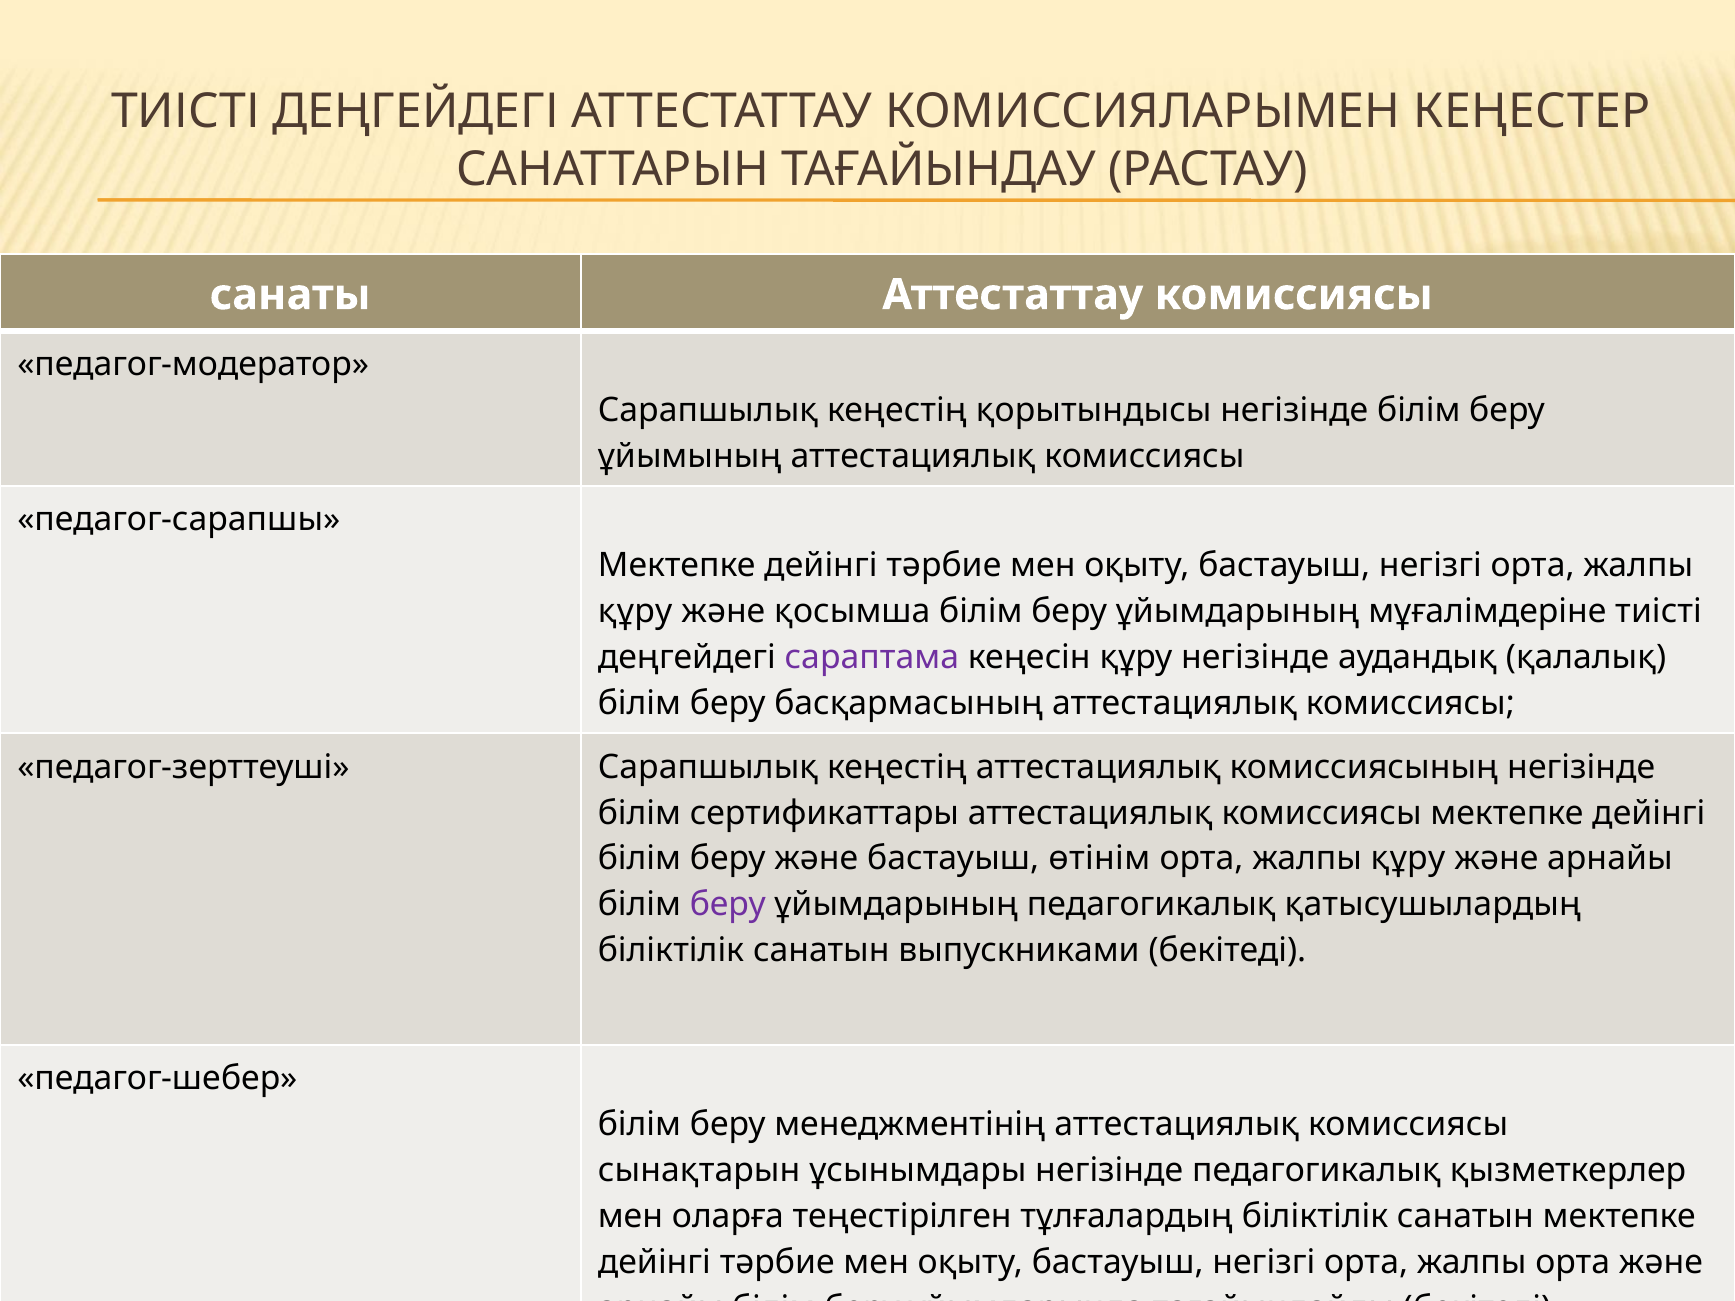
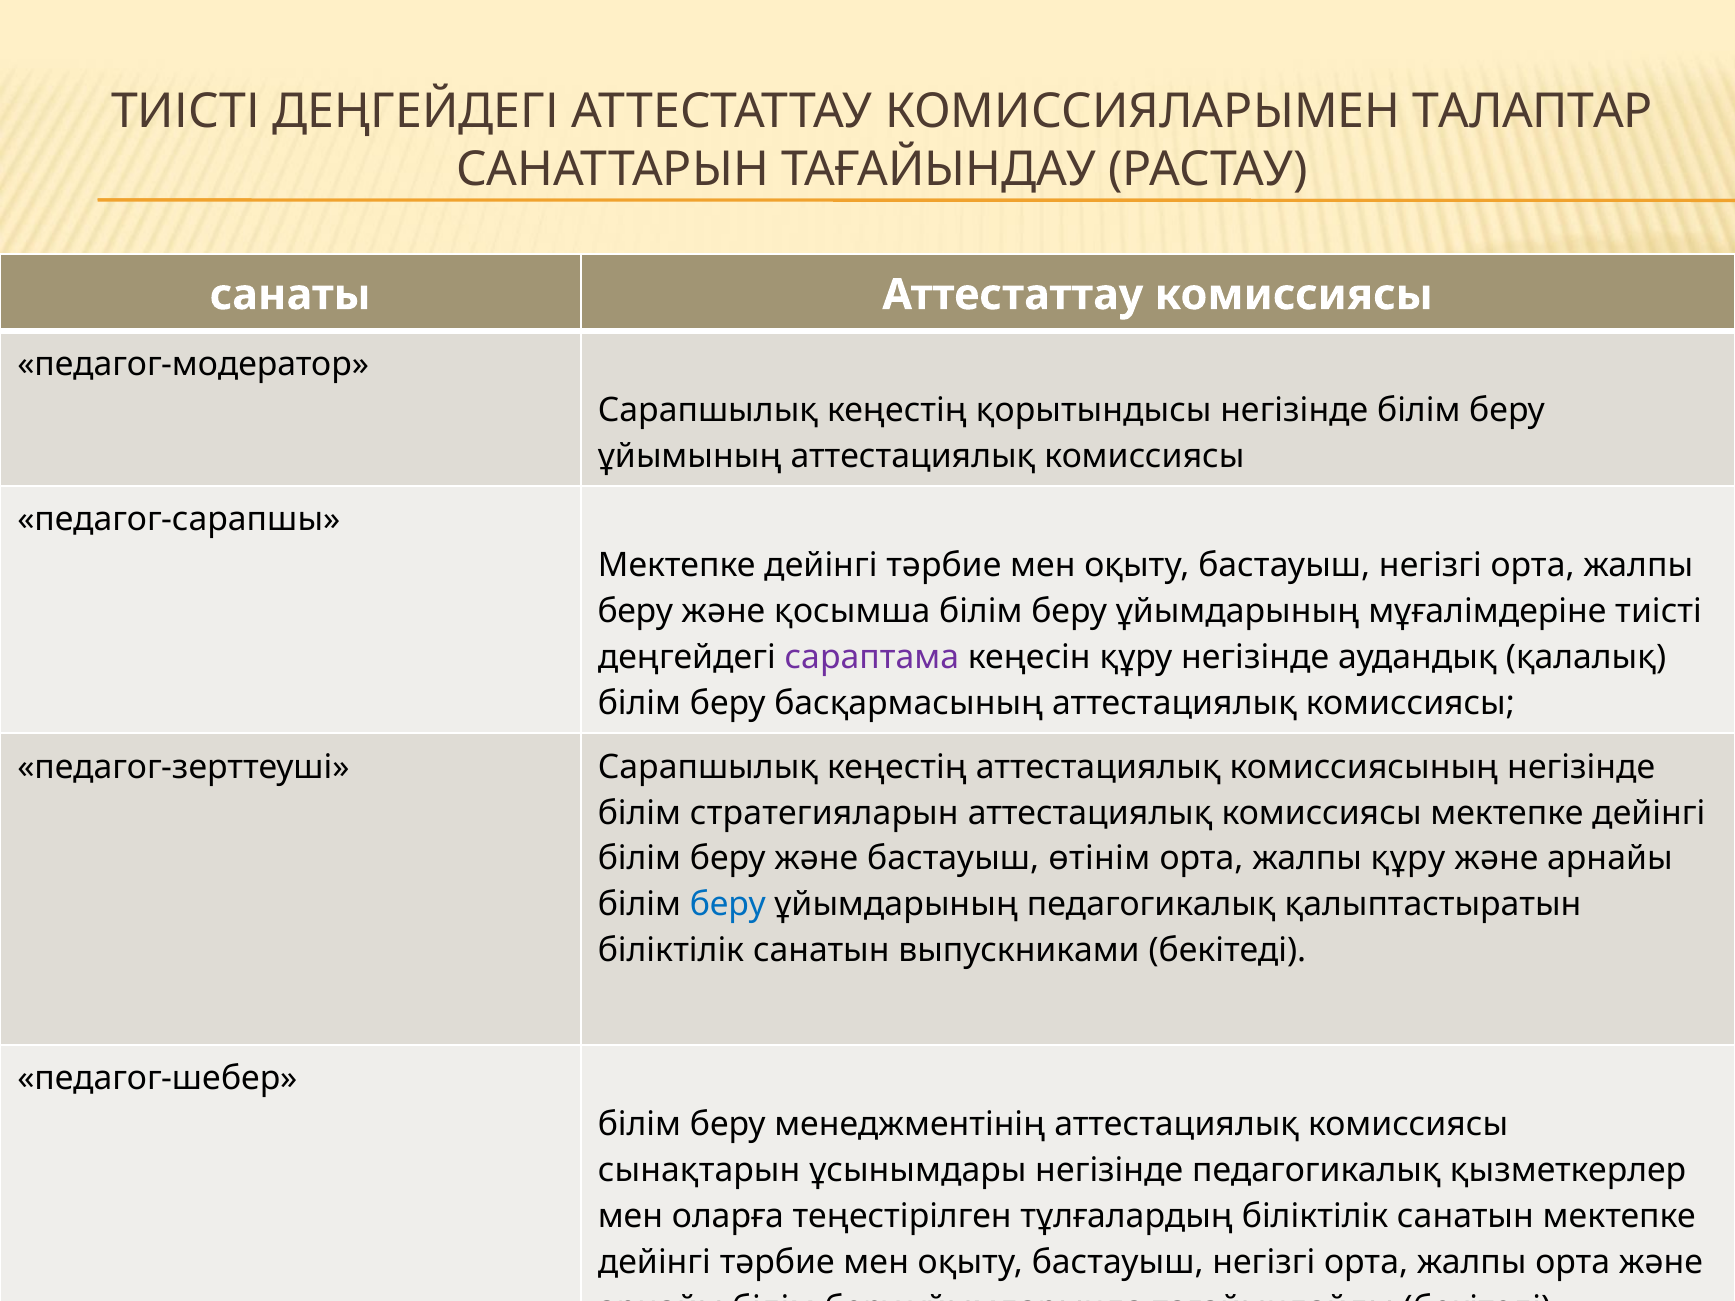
КЕҢЕСТЕР: КЕҢЕСТЕР -> ТАЛАПТАР (1533, 112)
құру: құру -> беру (635, 612)
сертификаттары: сертификаттары -> стратегияларын (824, 813)
беру colour: purple -> blue (728, 905)
қатысушылардың: қатысушылардың -> қалыптастыратын (1433, 905)
